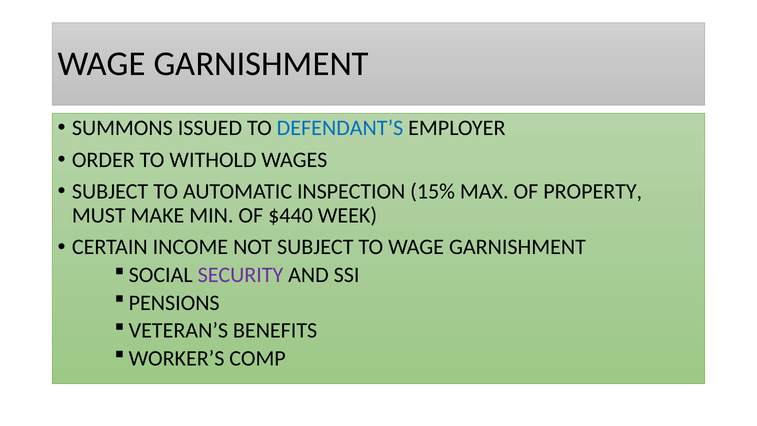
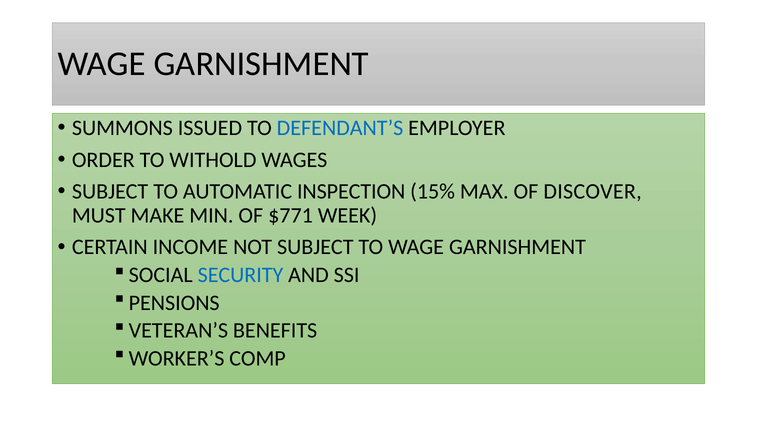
PROPERTY: PROPERTY -> DISCOVER (593, 191)
$440: $440 -> $771 (291, 215)
SECURITY colour: purple -> blue (240, 275)
